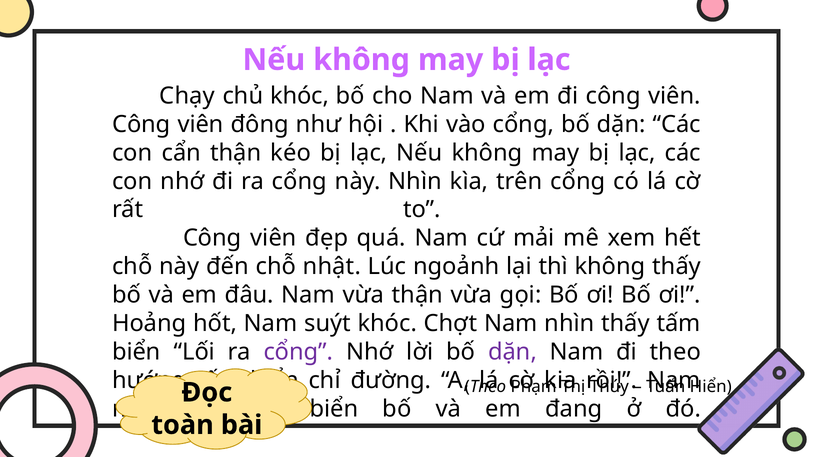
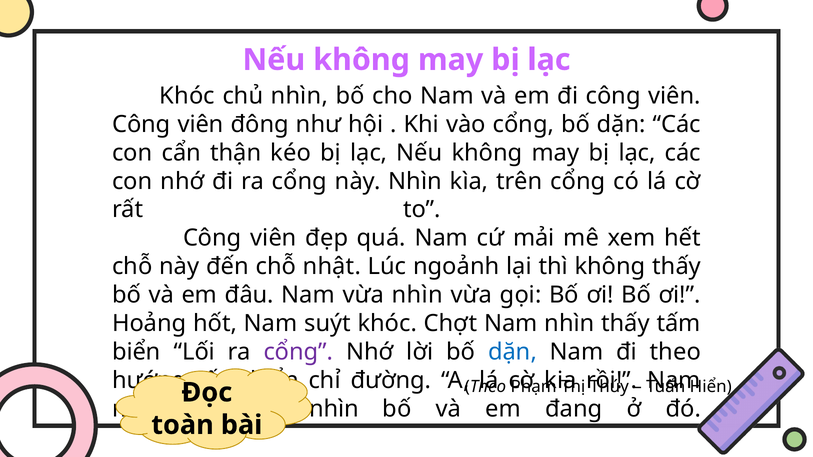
Chạy: Chạy -> Khóc (187, 96)
chủ khóc: khóc -> nhìn (299, 96)
vừa thận: thận -> nhìn (417, 295)
dặn colour: purple -> blue (512, 352)
biển: biển -> nhìn (334, 409)
